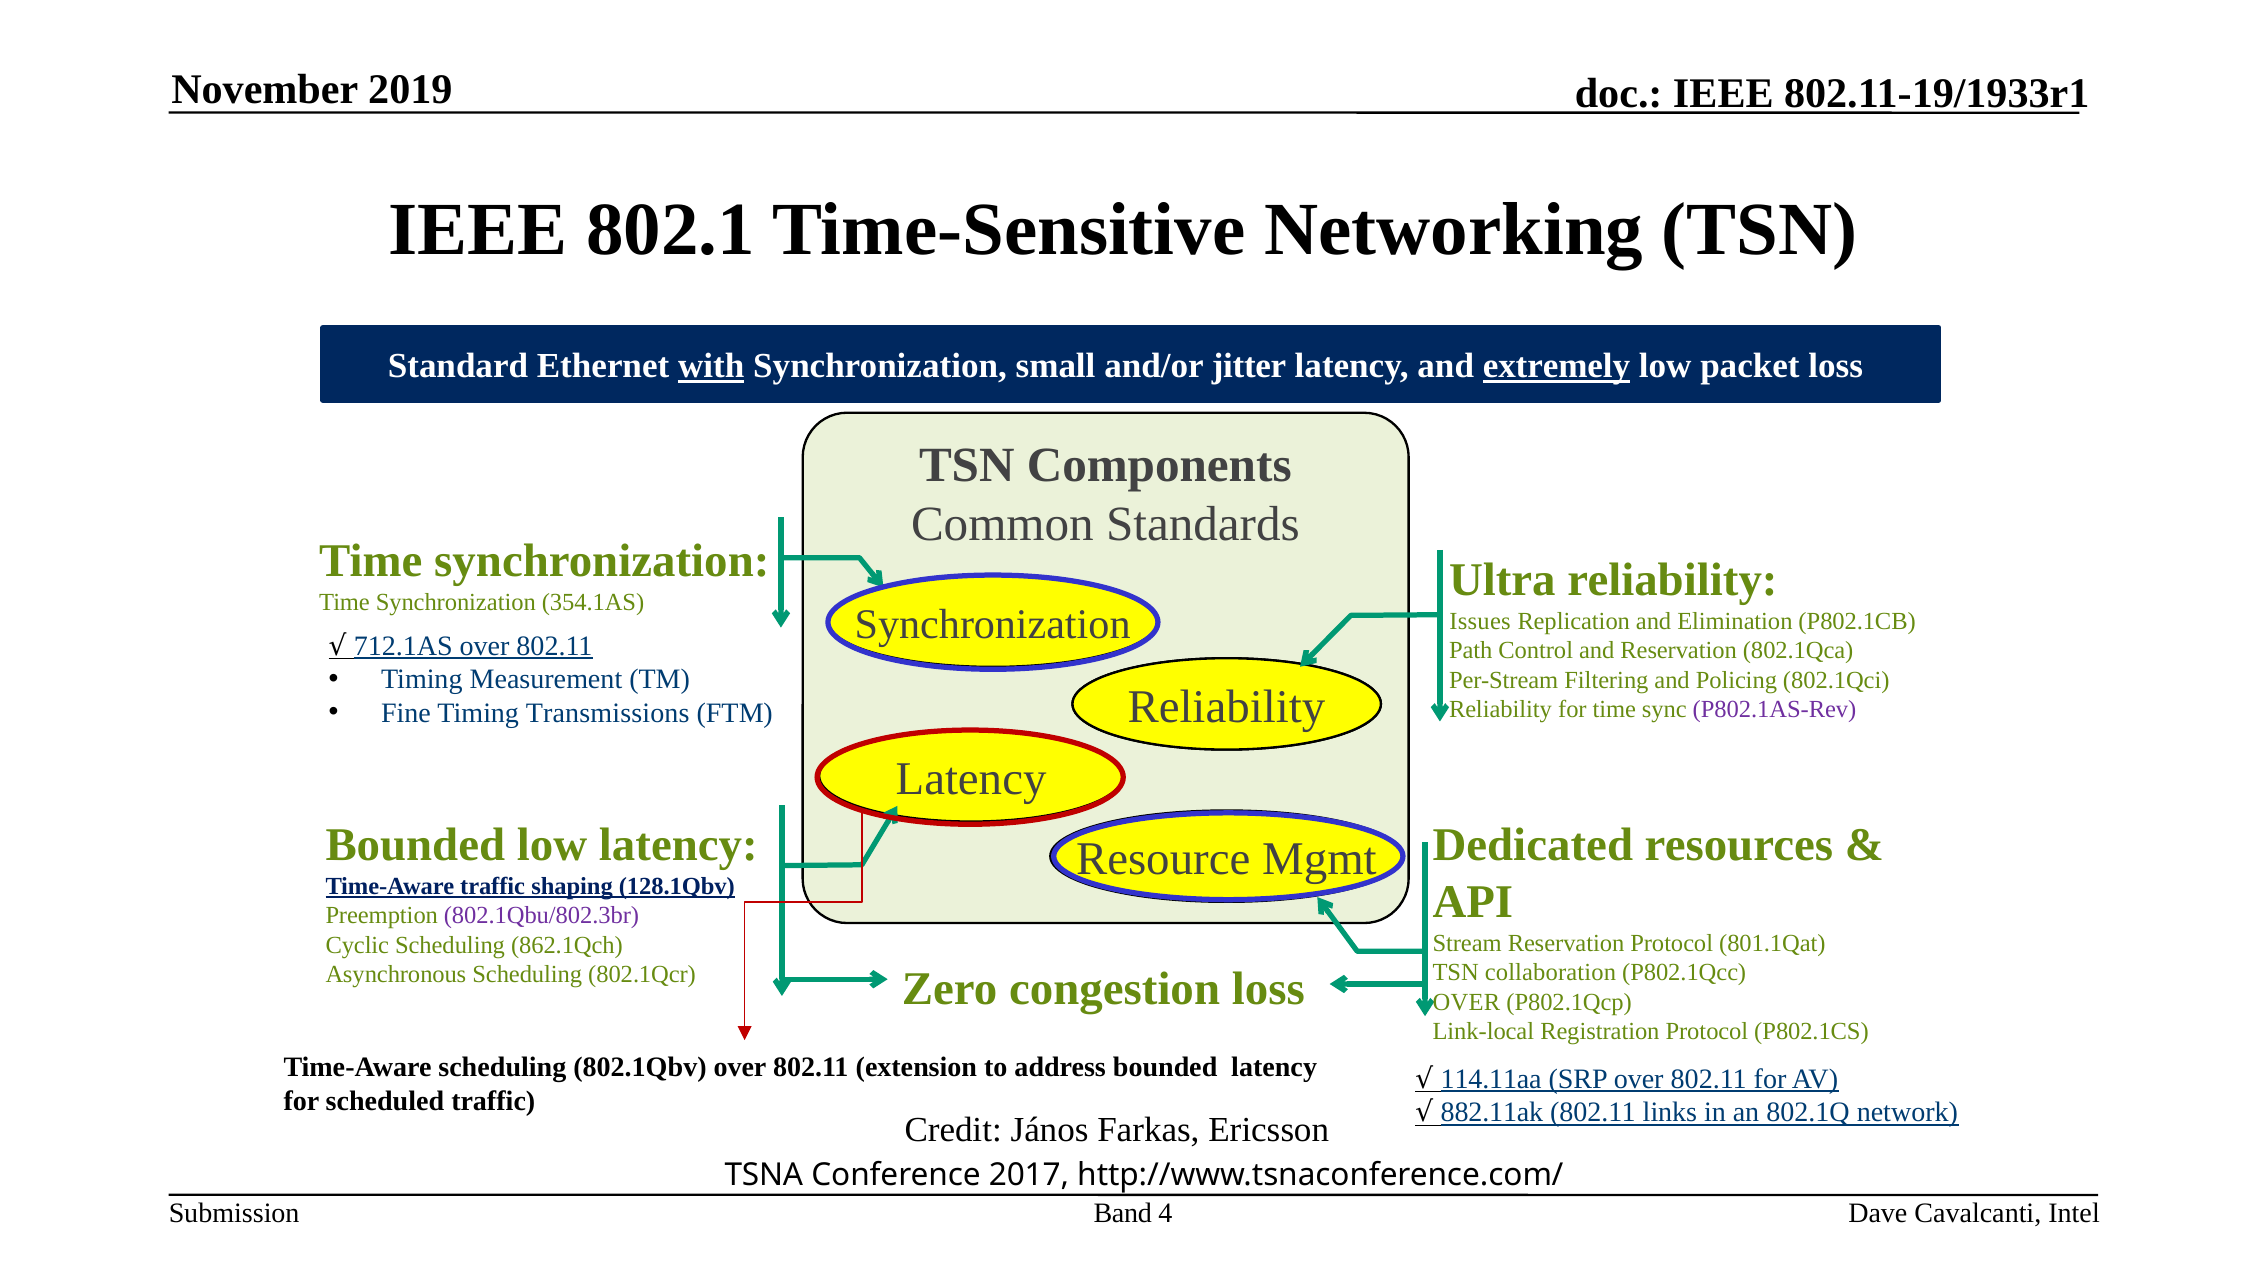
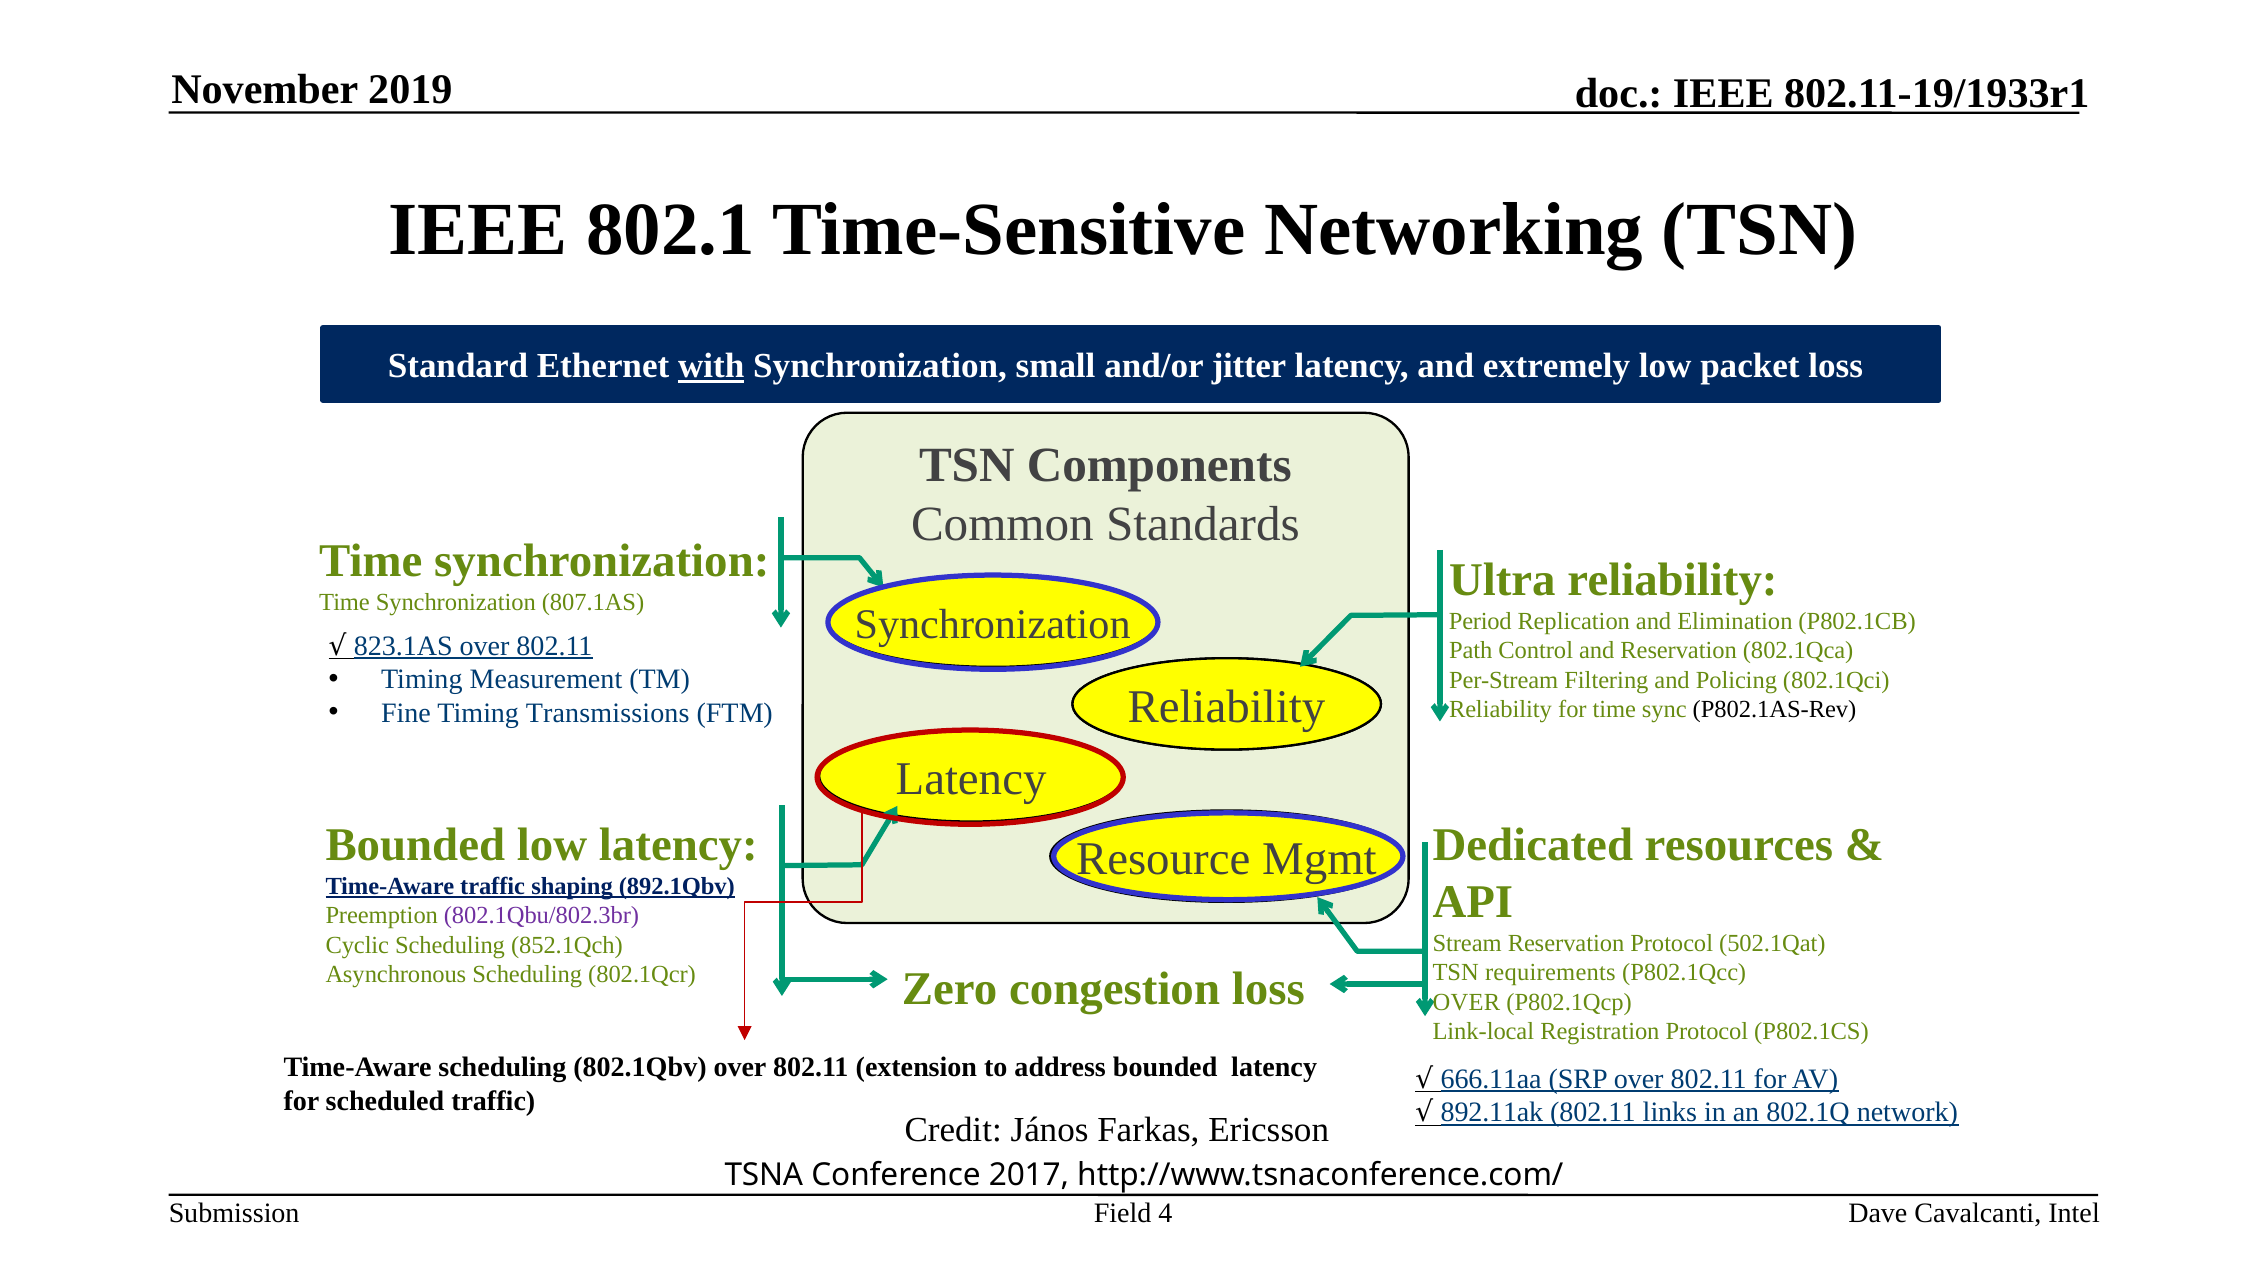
extremely underline: present -> none (1556, 366)
354.1AS: 354.1AS -> 807.1AS (593, 602)
Issues: Issues -> Period (1480, 621)
712.1AS: 712.1AS -> 823.1AS (403, 645)
P802.1AS-Rev colour: purple -> black (1774, 710)
128.1Qbv: 128.1Qbv -> 892.1Qbv (677, 886)
801.1Qat: 801.1Qat -> 502.1Qat (1772, 943)
862.1Qch: 862.1Qch -> 852.1Qch (567, 945)
collaboration: collaboration -> requirements (1550, 972)
114.11aa: 114.11aa -> 666.11aa (1491, 1078)
882.11ak: 882.11ak -> 892.11ak (1492, 1112)
Band: Band -> Field (1123, 1213)
